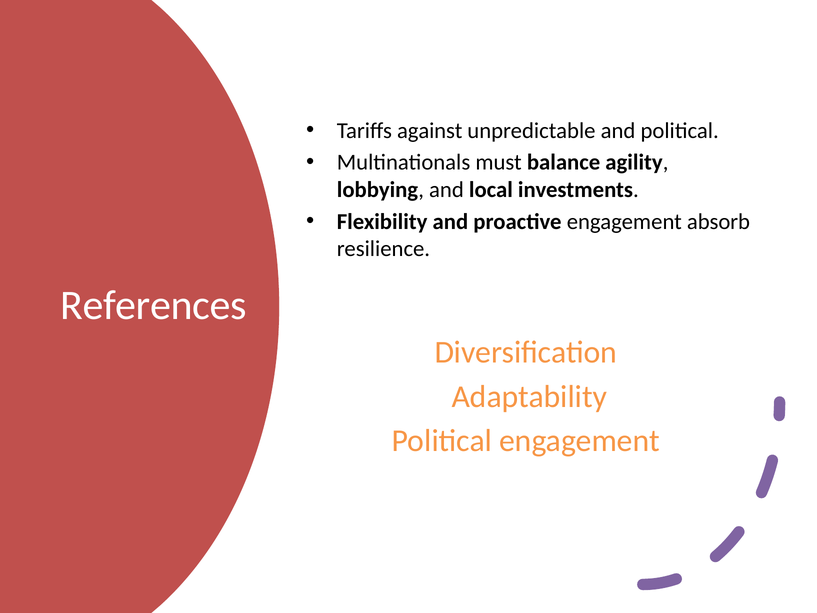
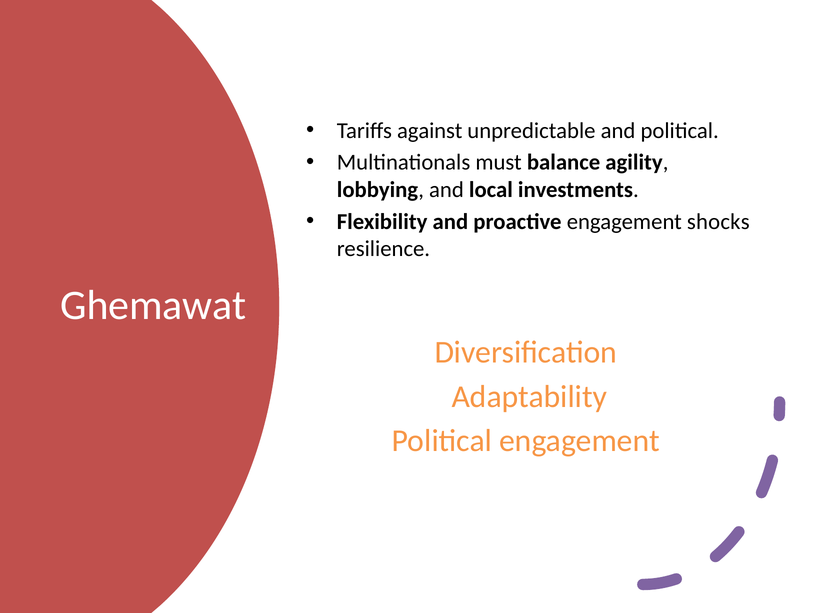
absorb: absorb -> shocks (718, 221)
References: References -> Ghemawat (153, 305)
